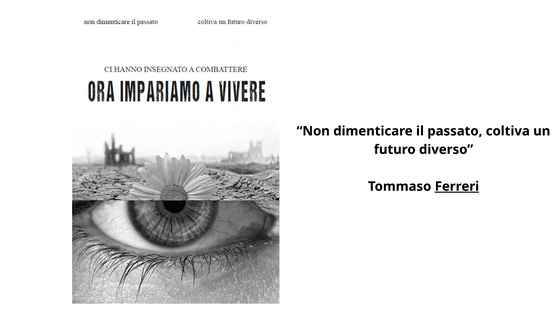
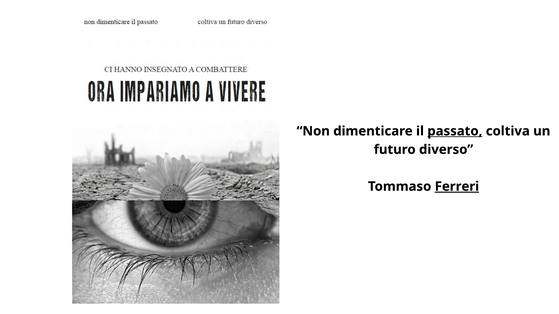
passato underline: none -> present (455, 131)
